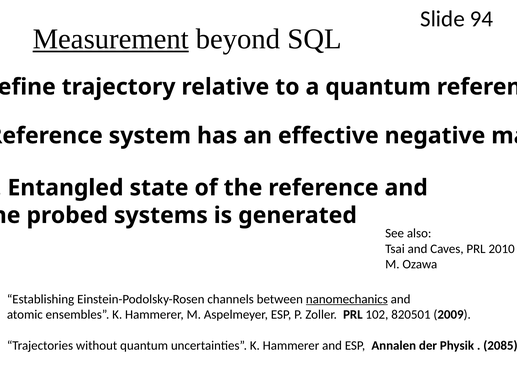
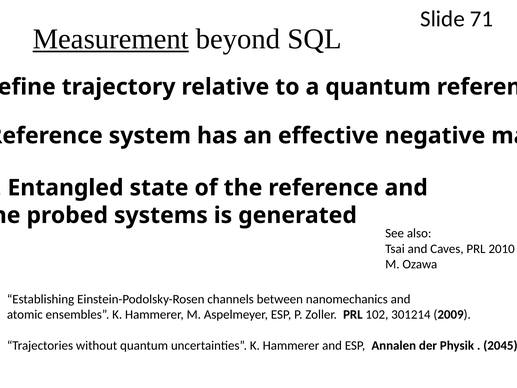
94: 94 -> 71 (482, 19)
nanomechanics underline: present -> none (347, 299)
820501: 820501 -> 301214 (411, 314)
2085: 2085 -> 2045 (500, 345)
